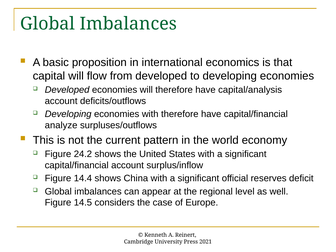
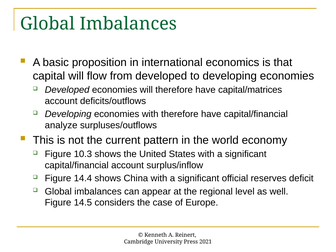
capital/analysis: capital/analysis -> capital/matrices (250, 90)
24.2: 24.2 -> 10.3 (83, 154)
